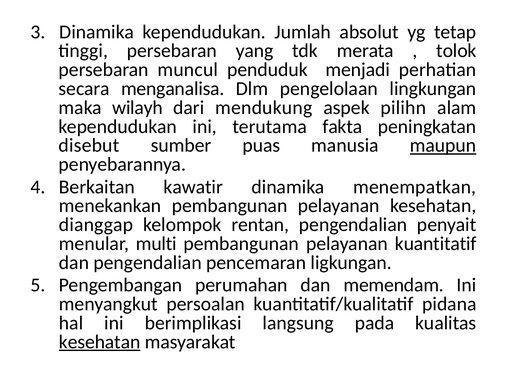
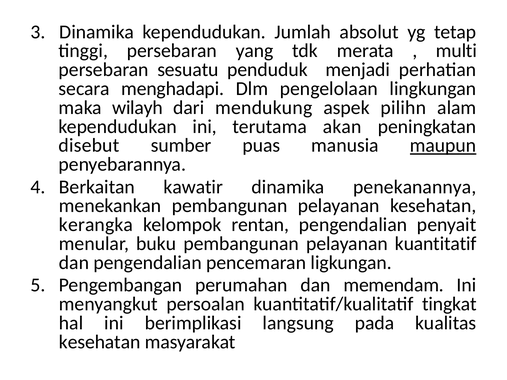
tolok: tolok -> multi (456, 51)
muncul: muncul -> sesuatu (188, 70)
menganalisa: menganalisa -> menghadapi (173, 89)
fakta: fakta -> akan (342, 127)
menempatkan: menempatkan -> penekanannya (415, 187)
dianggap: dianggap -> kerangka (96, 225)
multi: multi -> buku (156, 244)
pidana: pidana -> tingkat (449, 304)
kesehatan underline: present -> none (100, 342)
